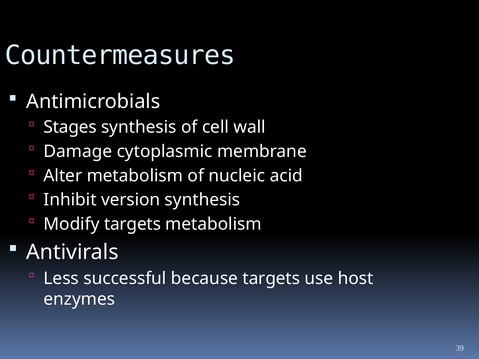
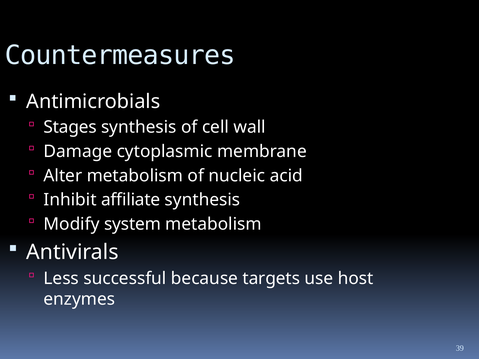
version: version -> affiliate (131, 200)
Modify targets: targets -> system (132, 224)
